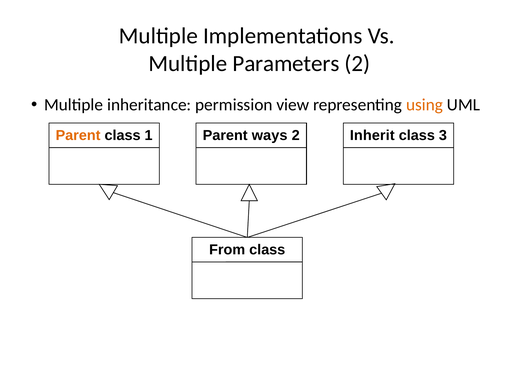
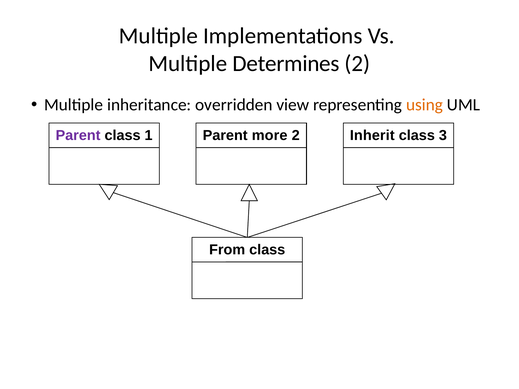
Parameters: Parameters -> Determines (286, 63)
permission: permission -> overridden (234, 105)
Parent colour: orange -> purple (78, 135)
ways: ways -> more (270, 135)
